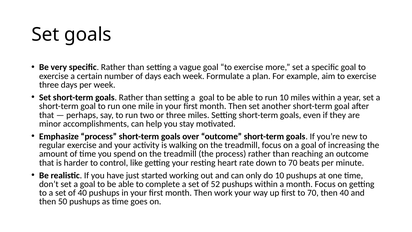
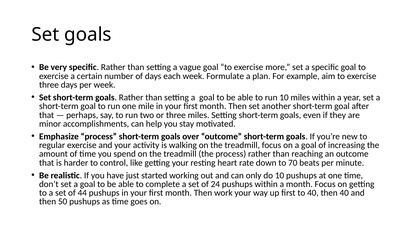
52: 52 -> 24 (215, 184)
of 40: 40 -> 44 (82, 193)
first to 70: 70 -> 40 (313, 193)
